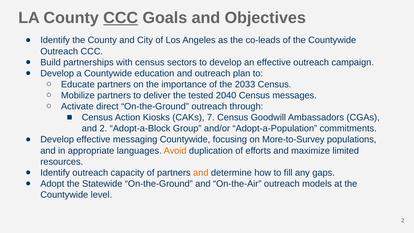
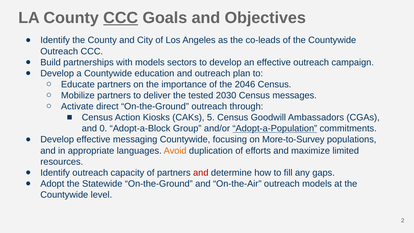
with census: census -> models (150, 62)
2033: 2033 -> 2046 (245, 84)
2040: 2040 -> 2030 (226, 95)
7: 7 -> 5 (211, 117)
and 2: 2 -> 0 (103, 129)
Adopt-a-Population underline: none -> present (275, 129)
and colour: orange -> red (201, 173)
